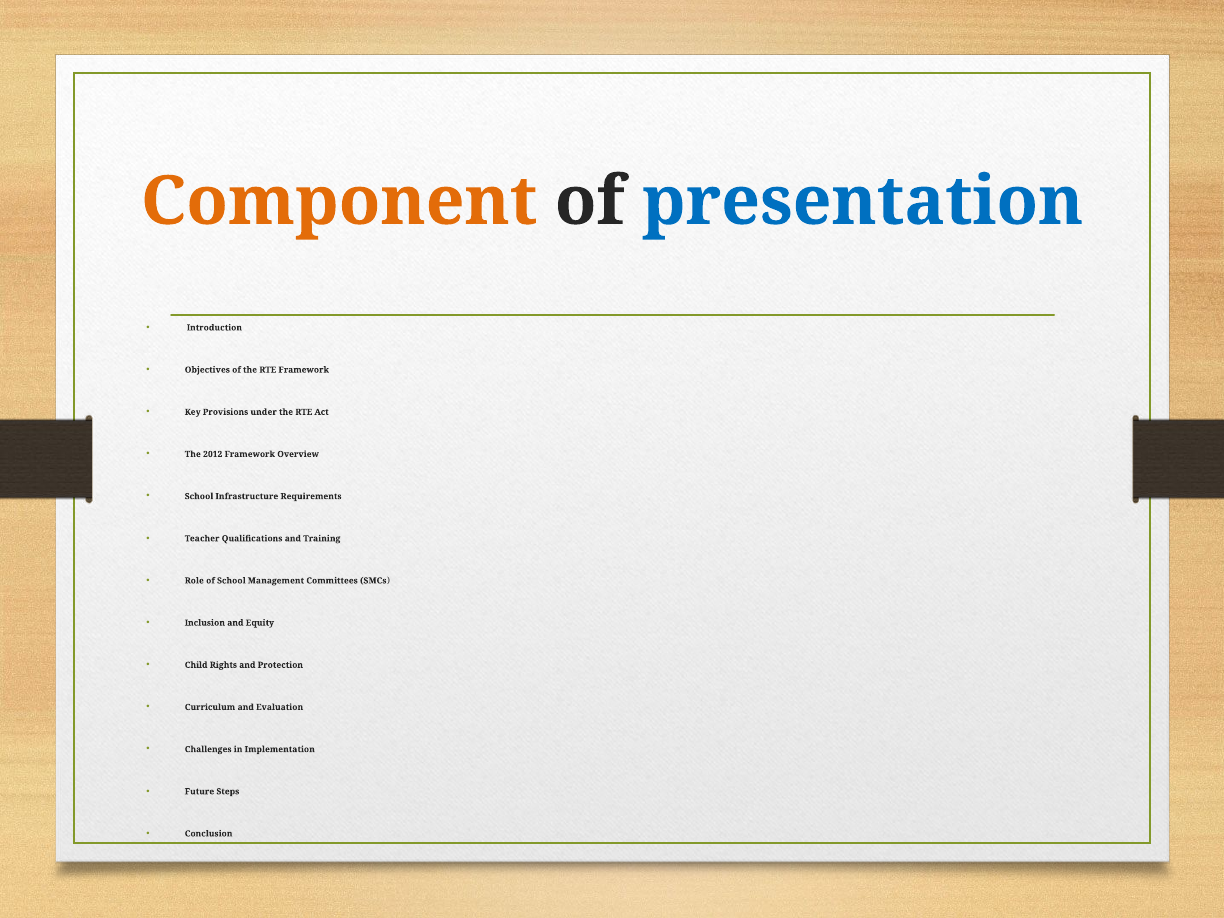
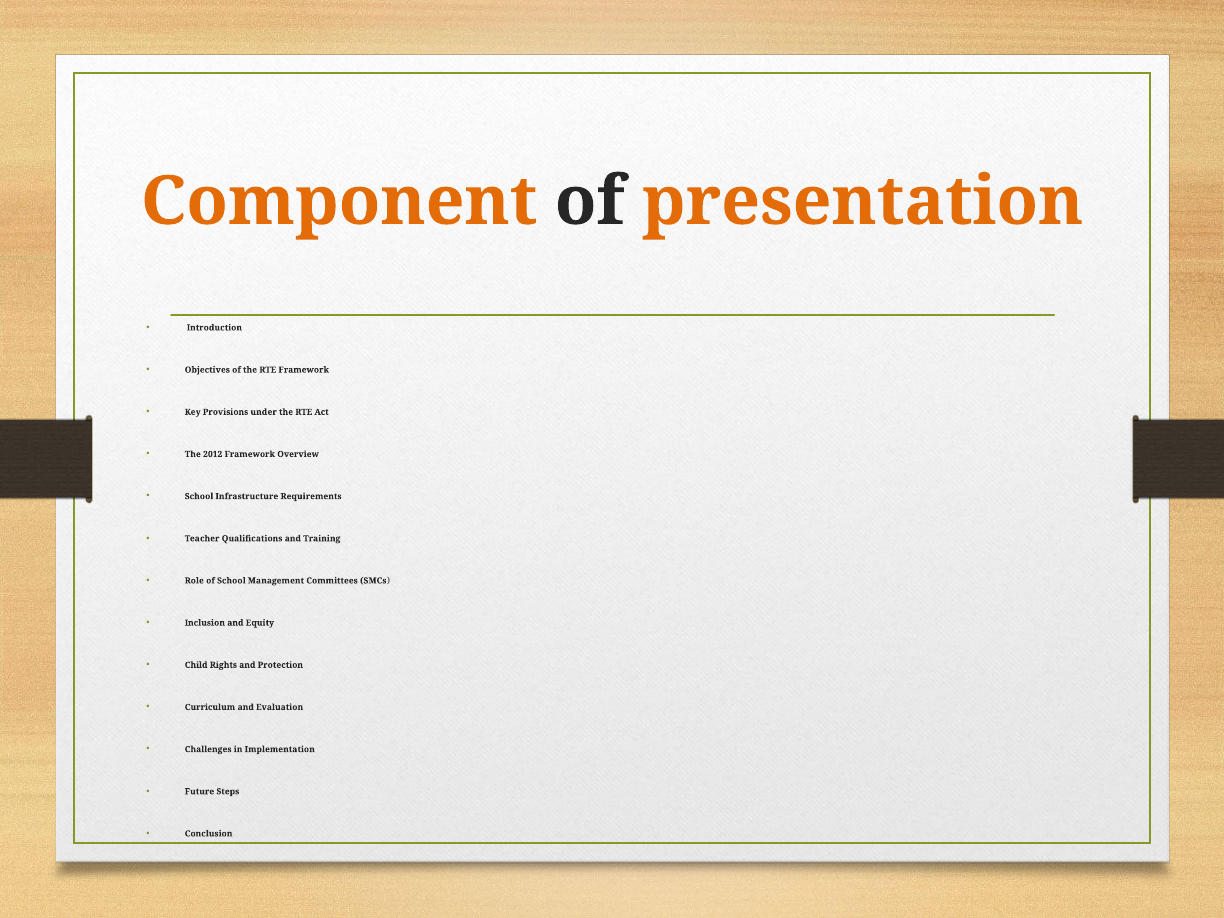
presentation colour: blue -> orange (863, 201)
